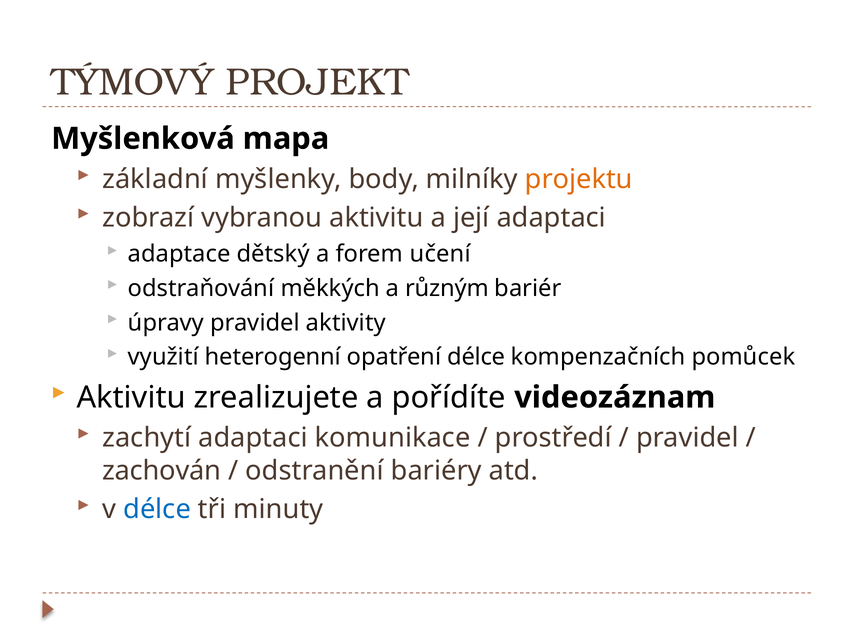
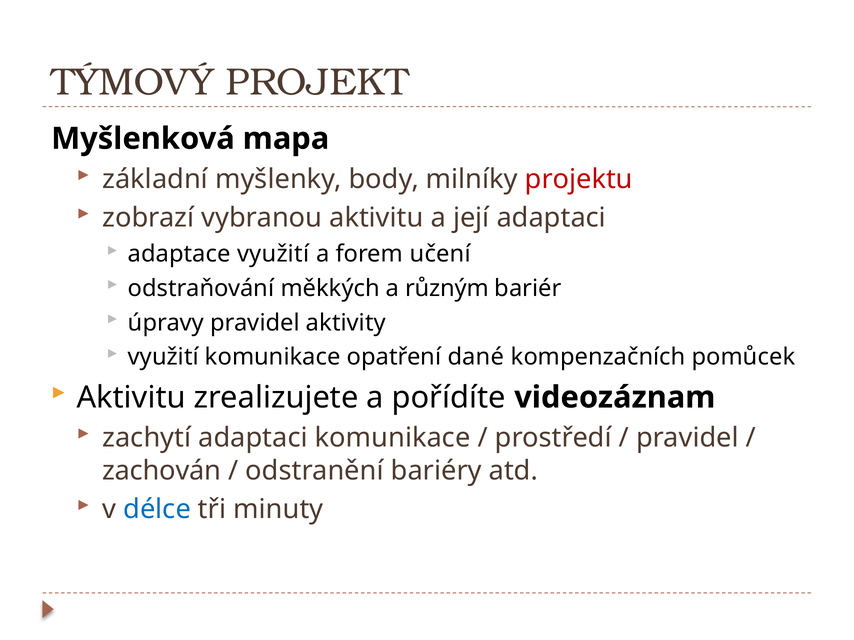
projektu colour: orange -> red (579, 179)
adaptace dětský: dětský -> využití (273, 254)
využití heterogenní: heterogenní -> komunikace (273, 357)
opatření délce: délce -> dané (476, 357)
